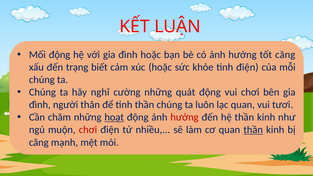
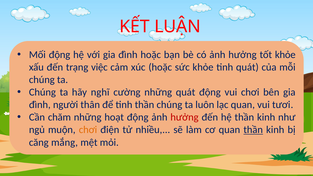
tốt căng: căng -> khỏe (285, 55)
biết: biết -> việc (99, 67)
tinh điện: điện -> quát (247, 67)
hoạt underline: present -> none (114, 117)
chơi colour: red -> orange (88, 130)
mạnh: mạnh -> mắng (64, 142)
